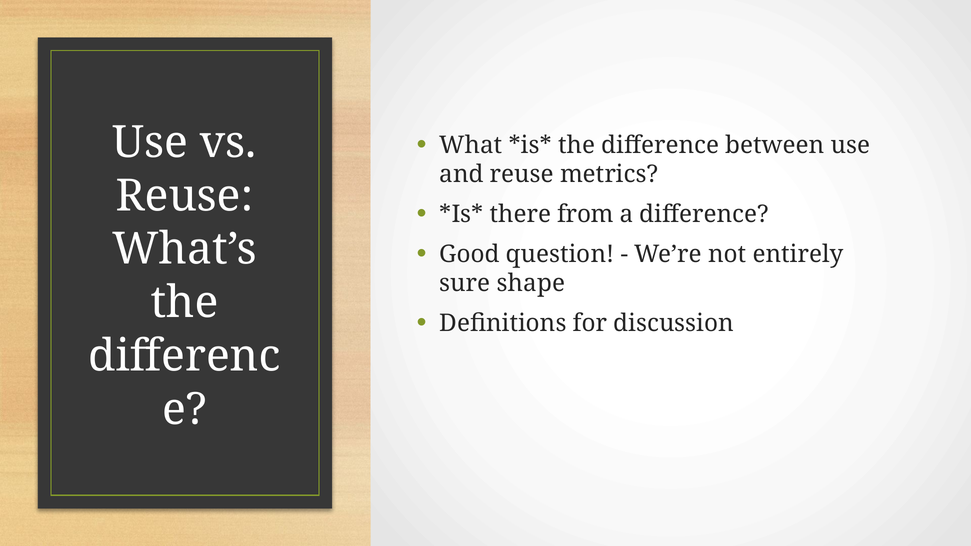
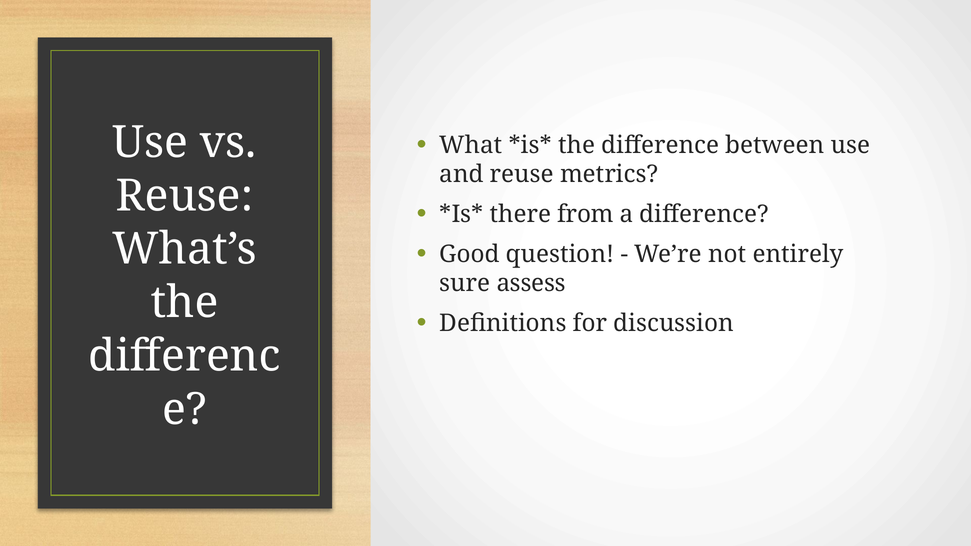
shape: shape -> assess (531, 284)
